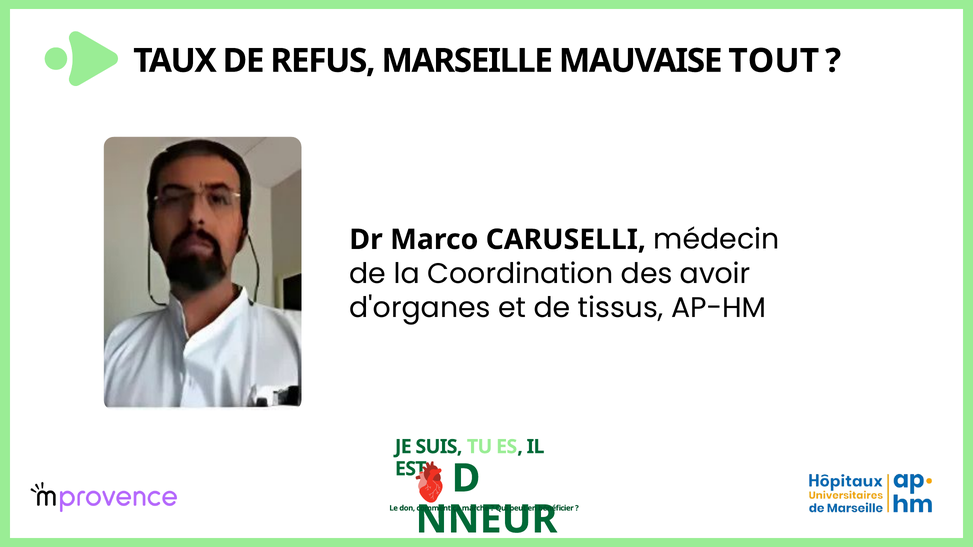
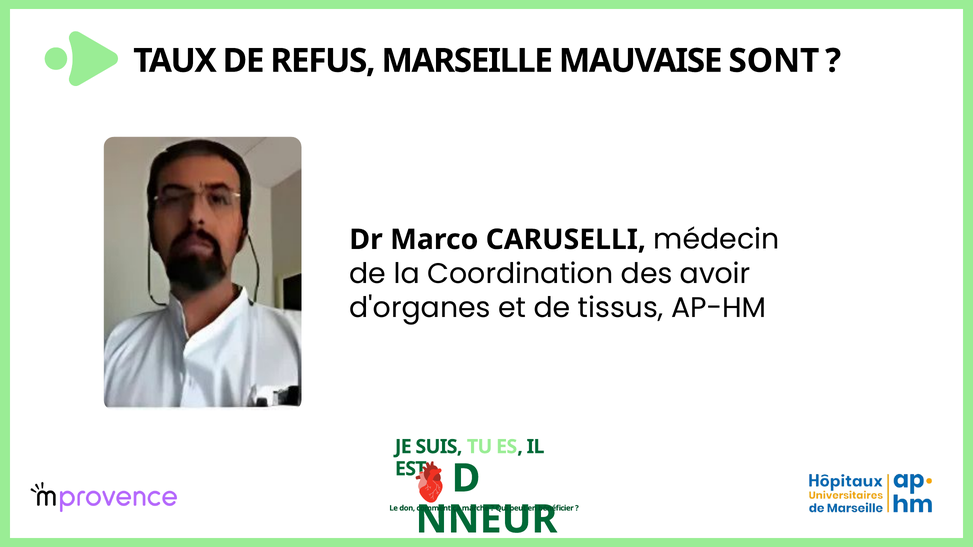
TOUT: TOUT -> SONT (774, 61)
